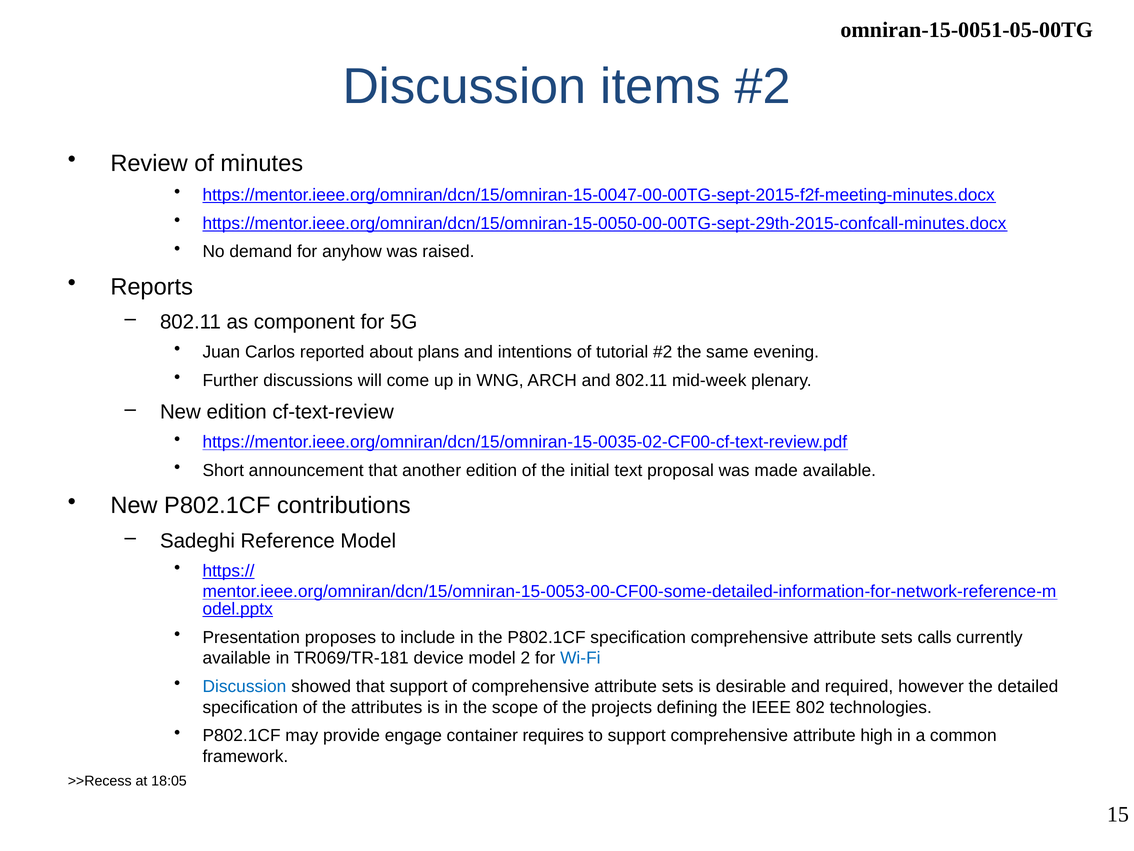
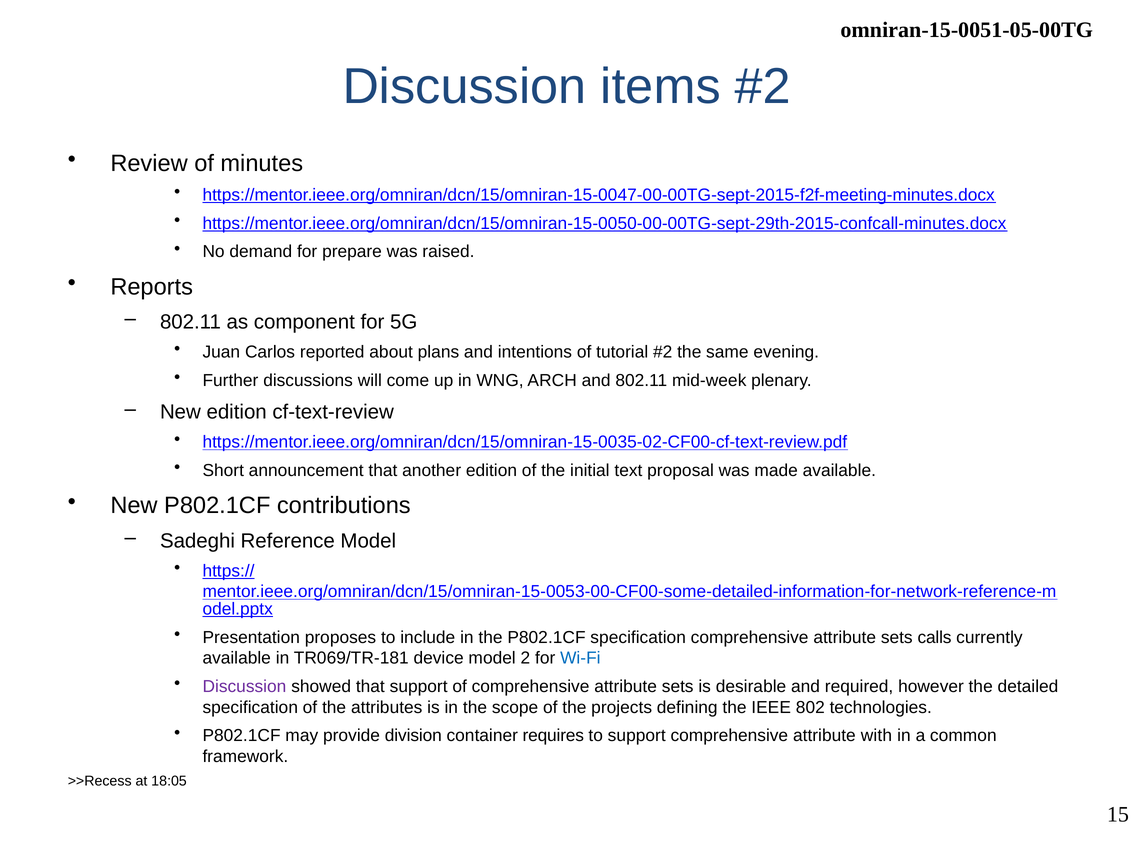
anyhow: anyhow -> prepare (352, 252)
Discussion colour: blue -> purple (244, 686)
engage: engage -> division (413, 735)
high: high -> with (876, 735)
